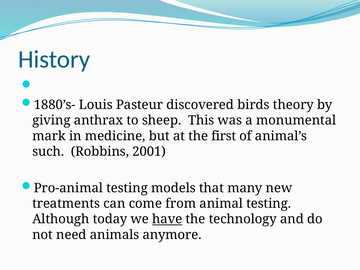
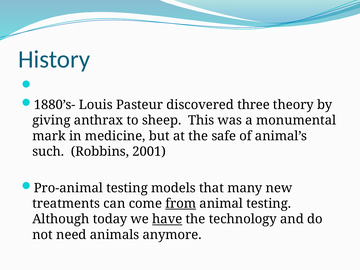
birds: birds -> three (254, 105)
first: first -> safe (224, 136)
from underline: none -> present (181, 204)
